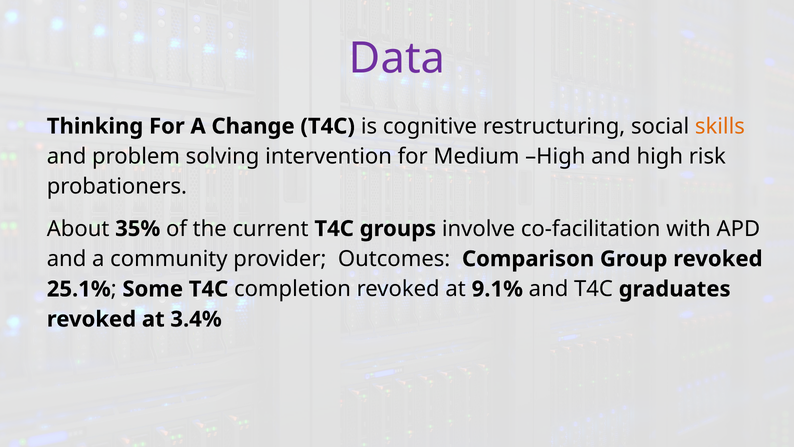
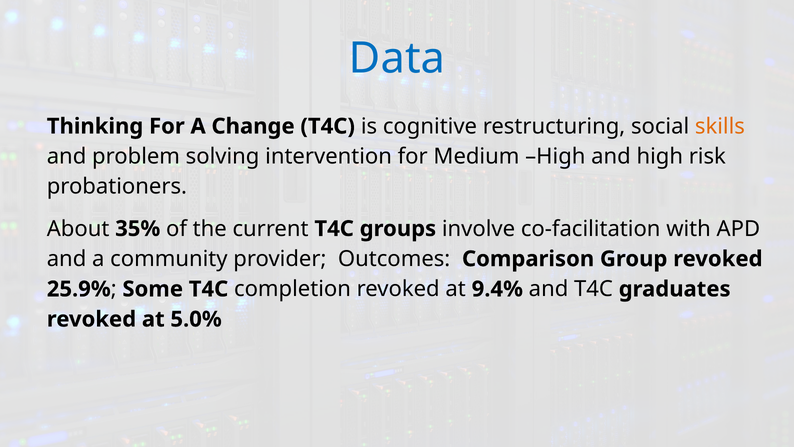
Data colour: purple -> blue (397, 58)
25.1%: 25.1% -> 25.9% (79, 289)
9.1%: 9.1% -> 9.4% (497, 289)
3.4%: 3.4% -> 5.0% (196, 319)
